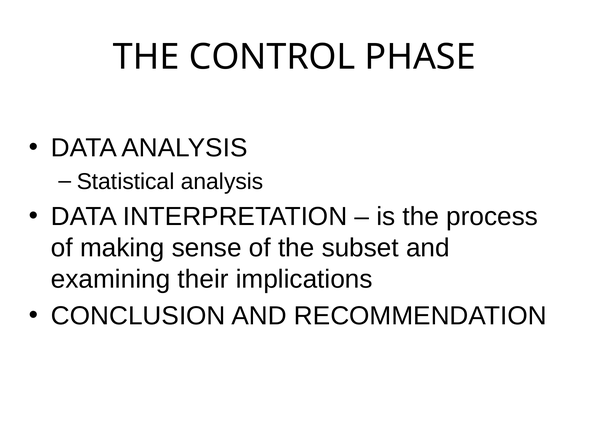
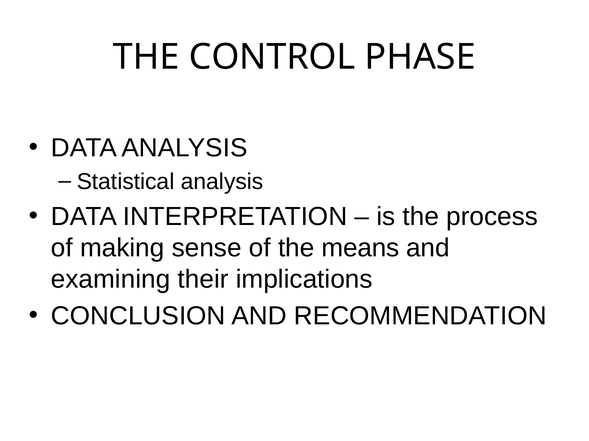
subset: subset -> means (360, 248)
